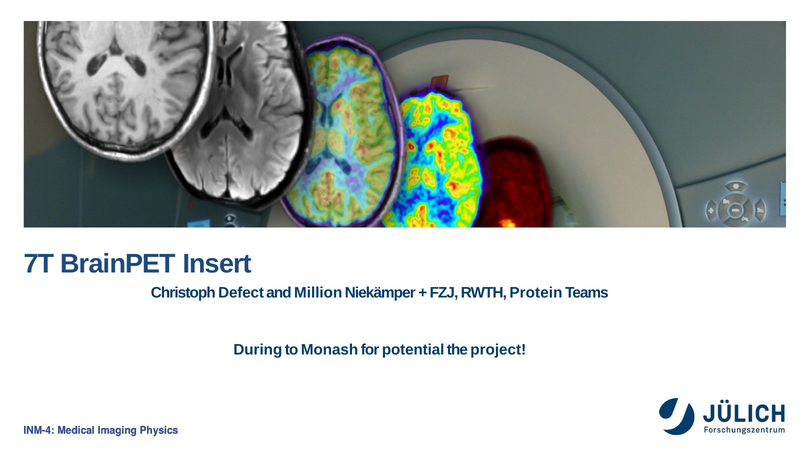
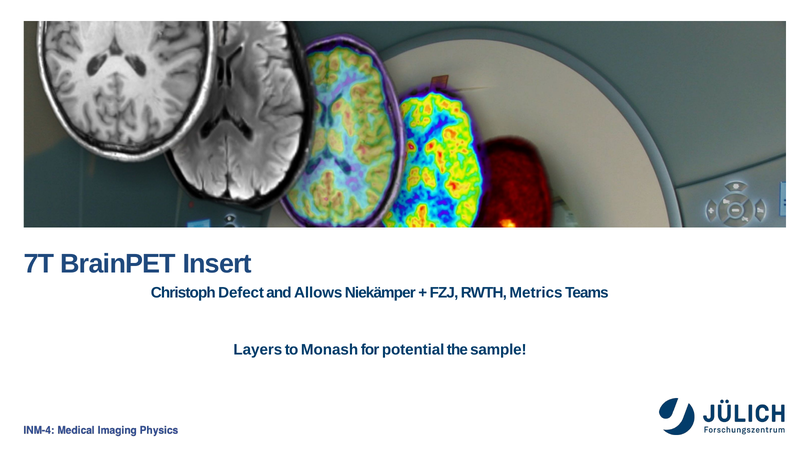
Million: Million -> Allows (318, 293)
Protein: Protein -> Metrics (536, 293)
During: During -> Layers (258, 350)
project: project -> sample (498, 350)
